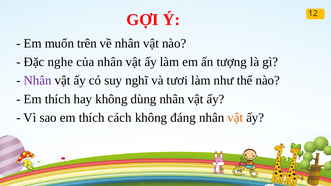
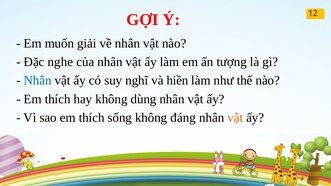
trên: trên -> giải (87, 43)
Nhân colour: purple -> blue (38, 81)
tươi: tươi -> hiền (177, 81)
cách: cách -> sống (120, 118)
